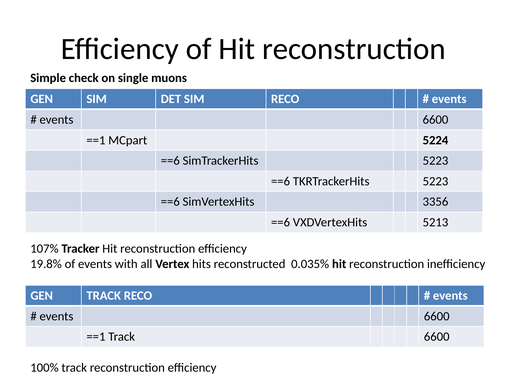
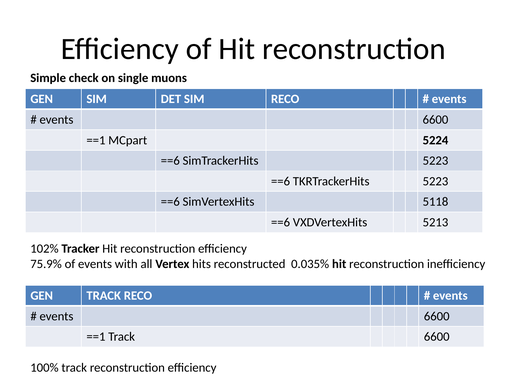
3356: 3356 -> 5118 (435, 202)
107%: 107% -> 102% (44, 249)
19.8%: 19.8% -> 75.9% (46, 264)
